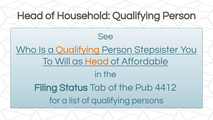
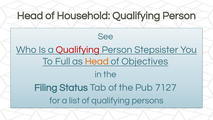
Qualifying colour: orange -> red (78, 50)
Will: Will -> Full (63, 61)
Affordable: Affordable -> Objectives (145, 61)
4412: 4412 -> 7127 (166, 87)
